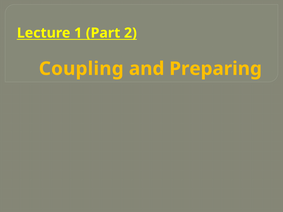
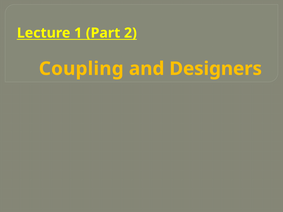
Preparing: Preparing -> Designers (216, 69)
